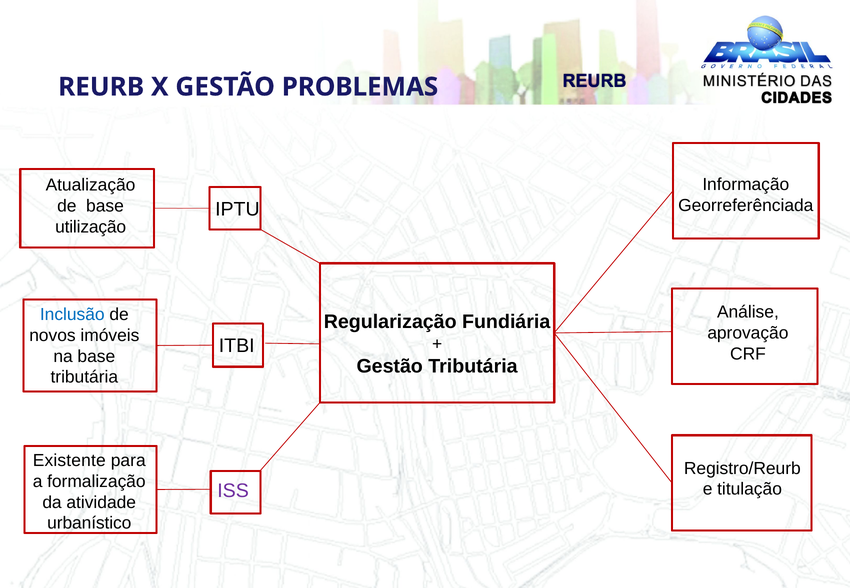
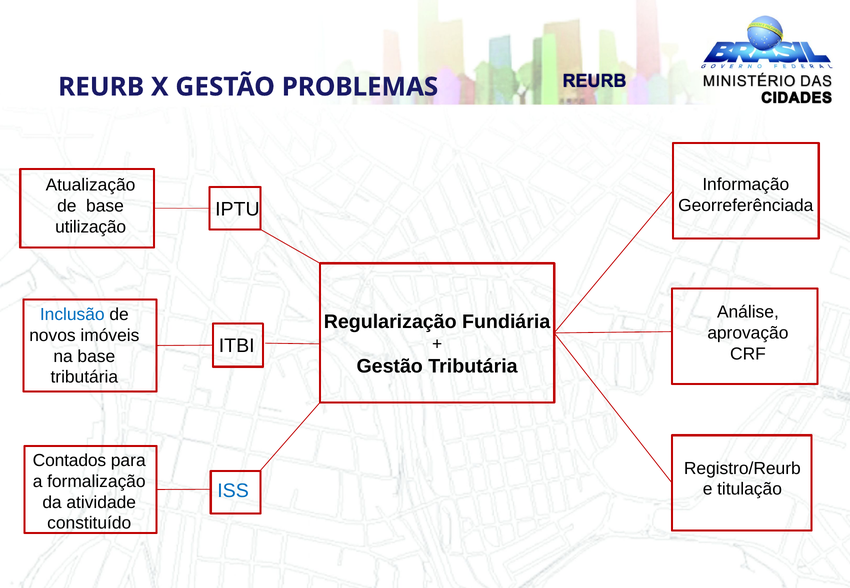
Existente: Existente -> Contados (69, 461)
ISS colour: purple -> blue (233, 491)
urbanístico: urbanístico -> constituído (89, 524)
